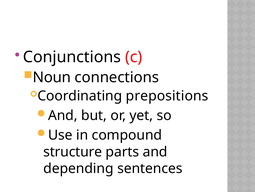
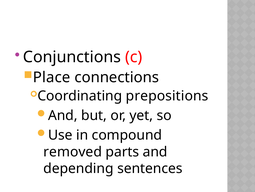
Noun: Noun -> Place (52, 77)
structure: structure -> removed (73, 151)
